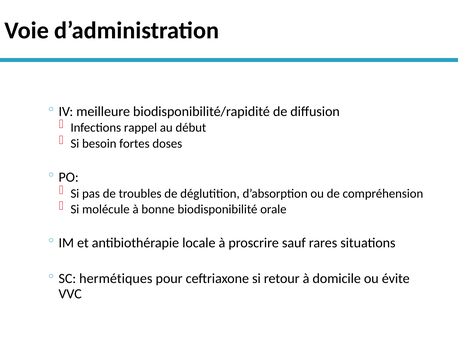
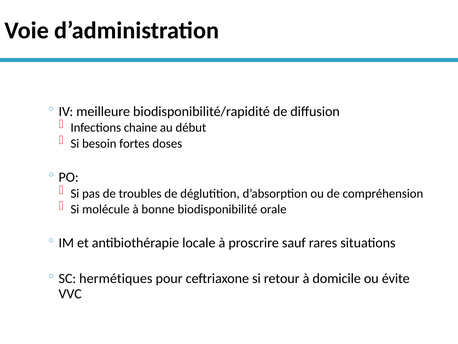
rappel: rappel -> chaine (141, 128)
